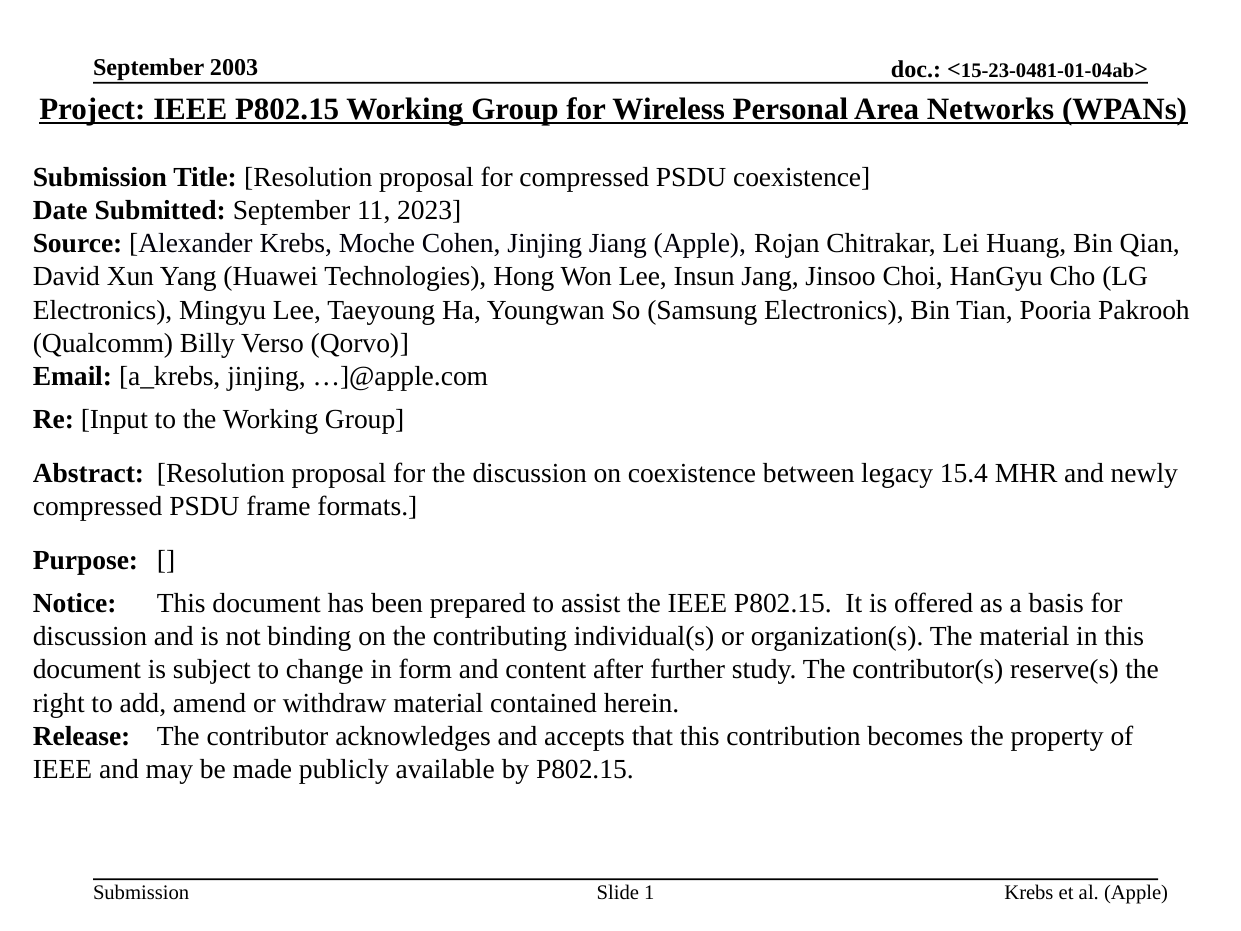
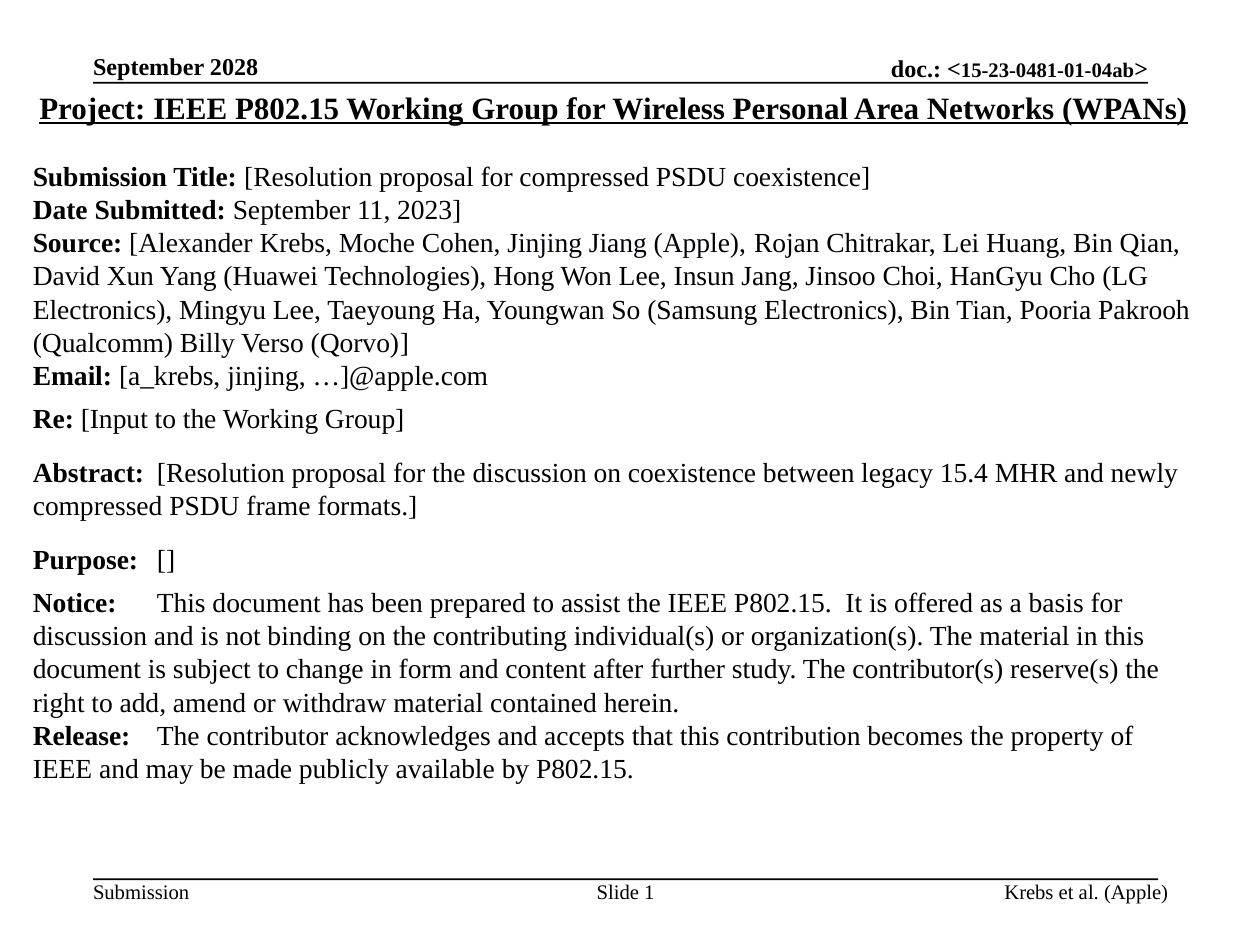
2003: 2003 -> 2028 (234, 68)
